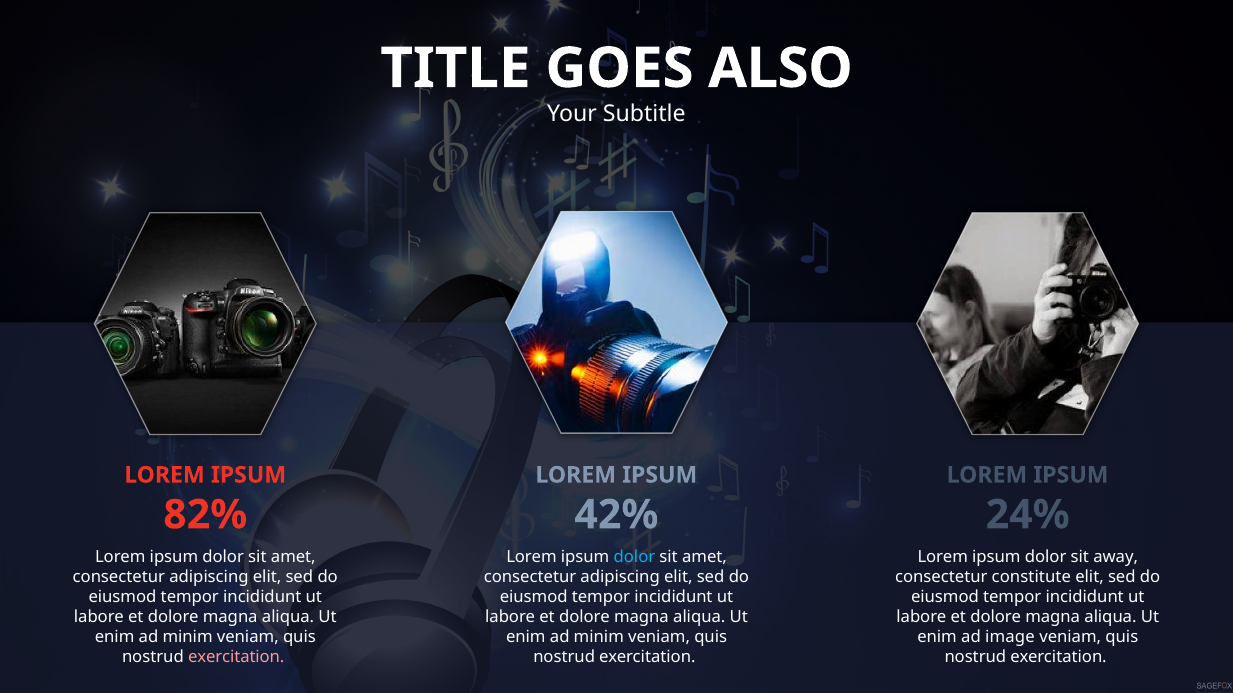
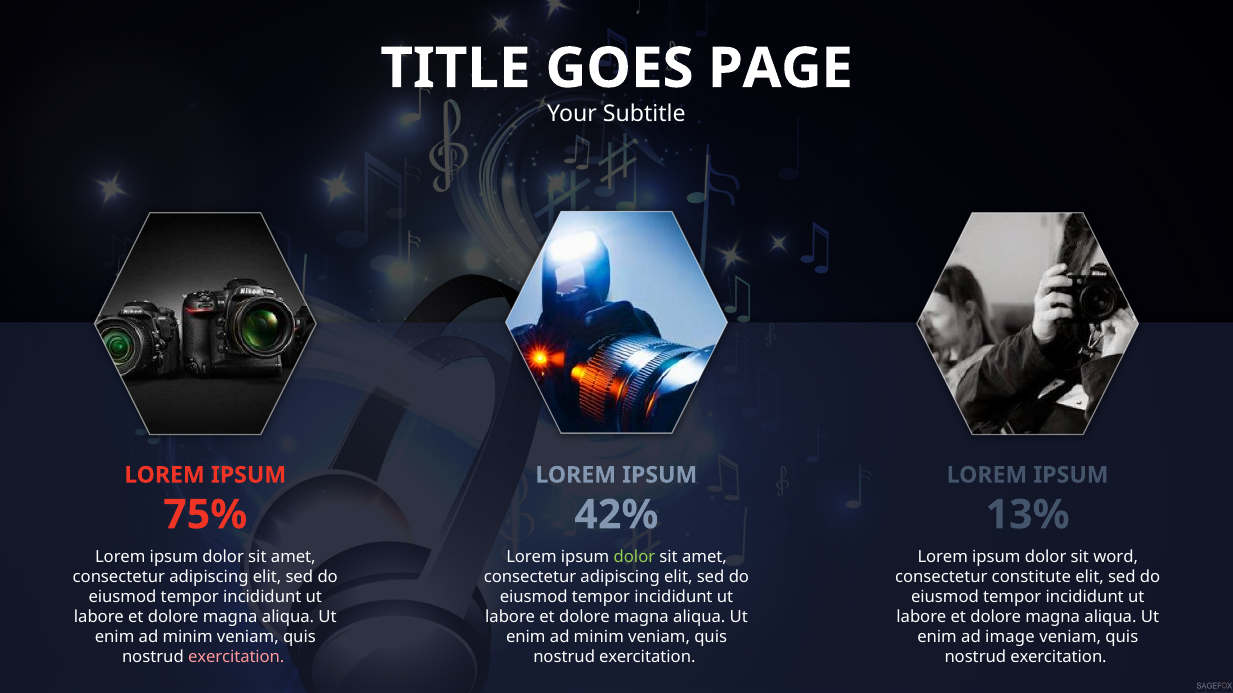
ALSO: ALSO -> PAGE (780, 68)
82%: 82% -> 75% (205, 515)
24%: 24% -> 13% (1028, 515)
dolor colour: light blue -> light green (634, 557)
away: away -> word (1116, 557)
